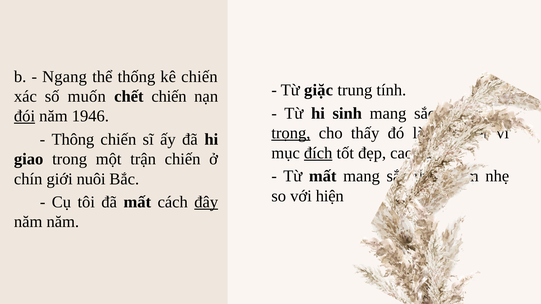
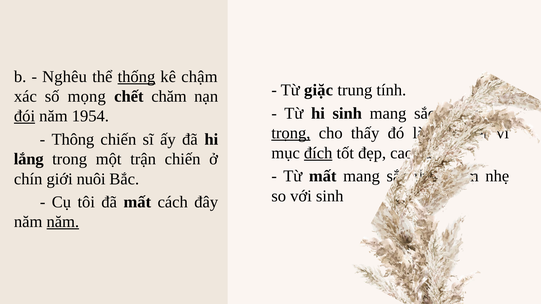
Ngang: Ngang -> Nghêu (65, 77)
thống underline: none -> present (136, 77)
kê chiến: chiến -> chậm (199, 77)
muốn: muốn -> mọng (87, 96)
chết chiến: chiến -> chăm (169, 96)
1946: 1946 -> 1954 (90, 116)
giao: giao -> lắng (29, 159)
với hiện: hiện -> sinh (330, 196)
đây underline: present -> none (206, 202)
năm underline: none -> present (63, 222)
